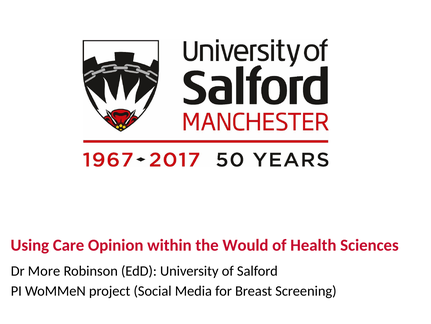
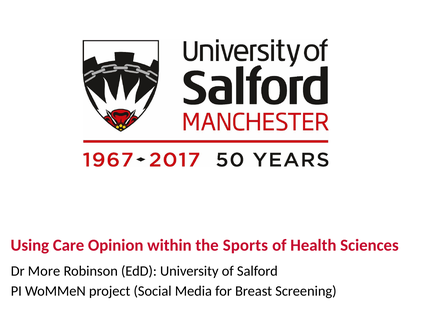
Would: Would -> Sports (245, 245)
